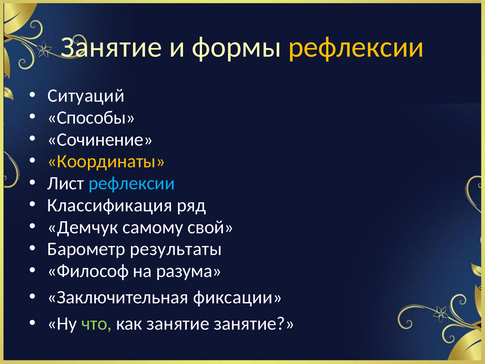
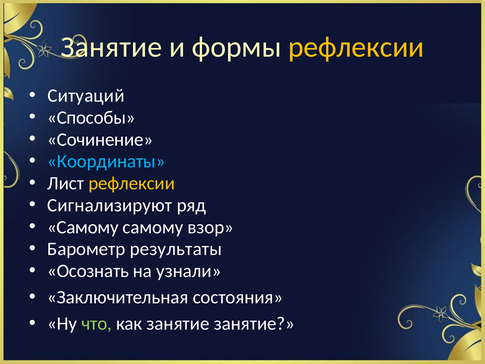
Координаты colour: yellow -> light blue (106, 161)
рефлексии colour: light blue -> yellow (132, 183)
Классификация: Классификация -> Сигнализируют (110, 205)
Демчук: Демчук -> Самому (83, 227)
свой: свой -> взор (211, 227)
Философ: Философ -> Осознать (88, 271)
разума: разума -> узнали (189, 271)
фиксации: фиксации -> состояния (238, 297)
